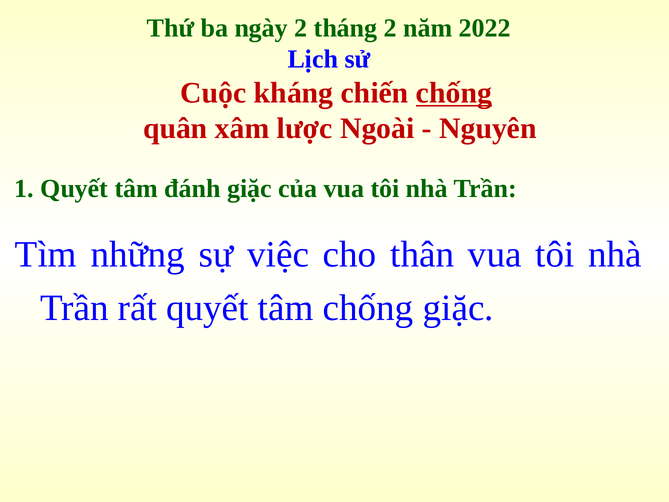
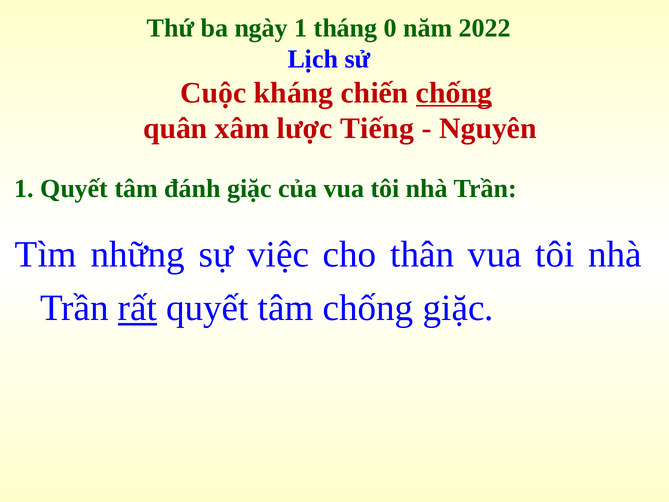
ngày 2: 2 -> 1 (301, 28)
tháng 2: 2 -> 0 (390, 28)
Ngoài: Ngoài -> Tiếng (377, 129)
rất underline: none -> present (138, 308)
